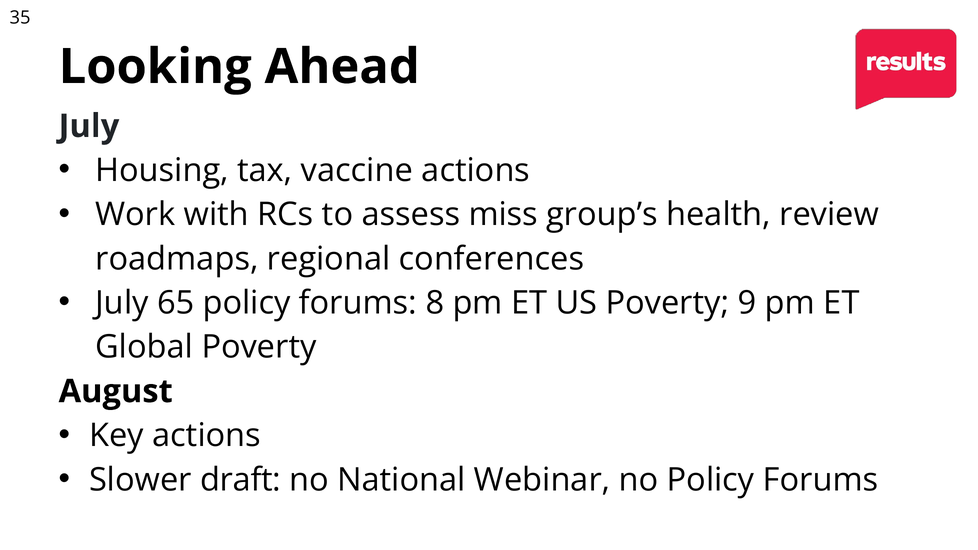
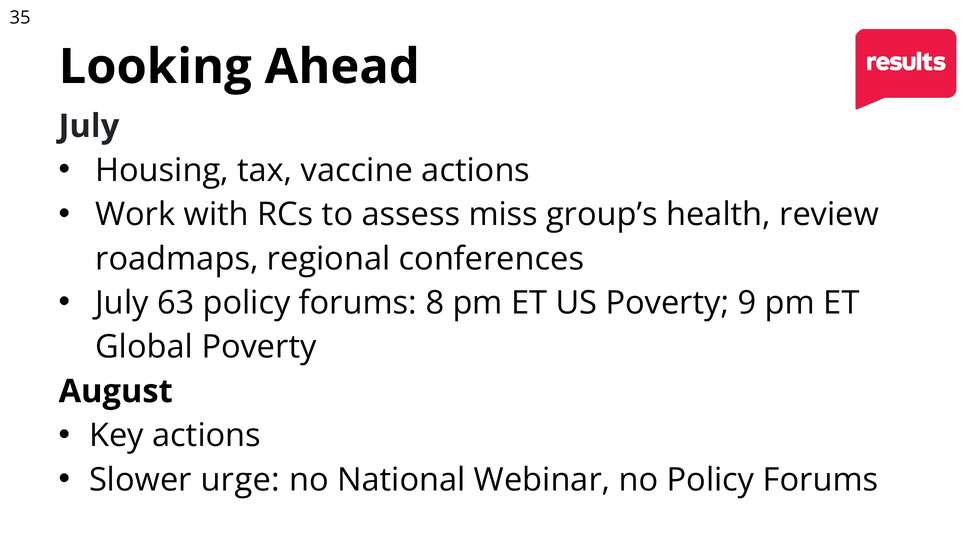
65: 65 -> 63 (176, 303)
draft: draft -> urge (240, 480)
